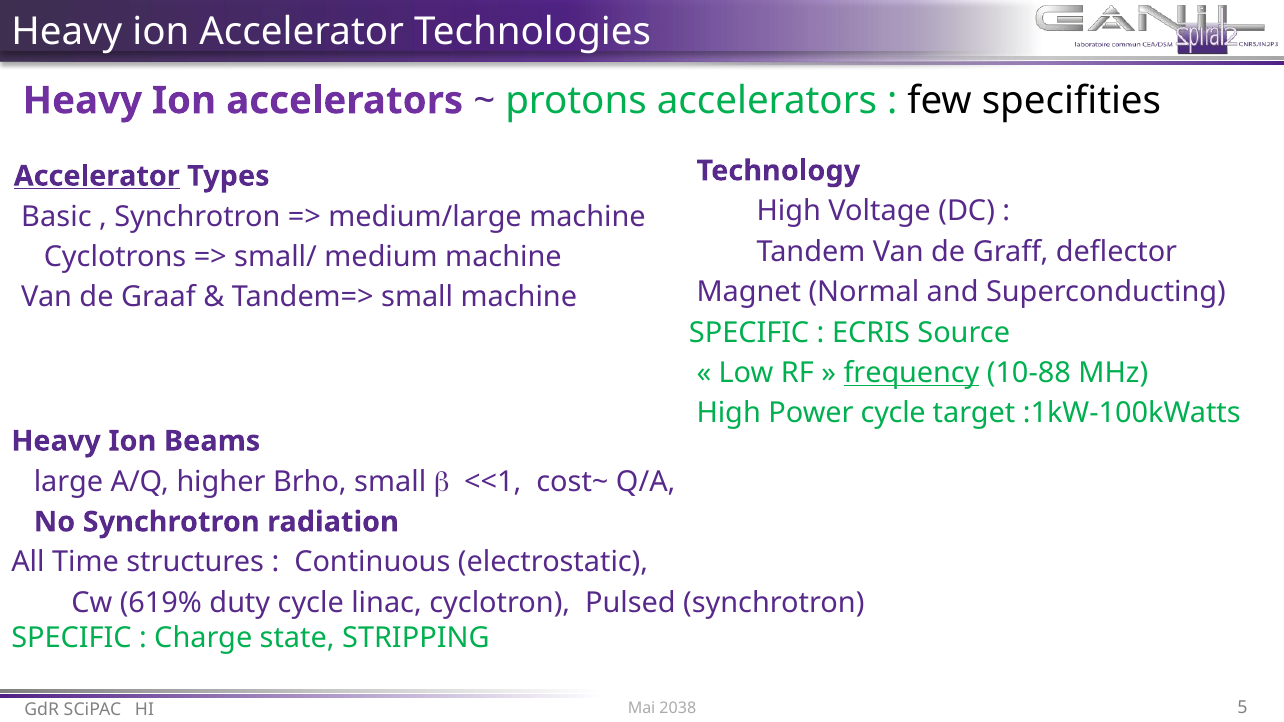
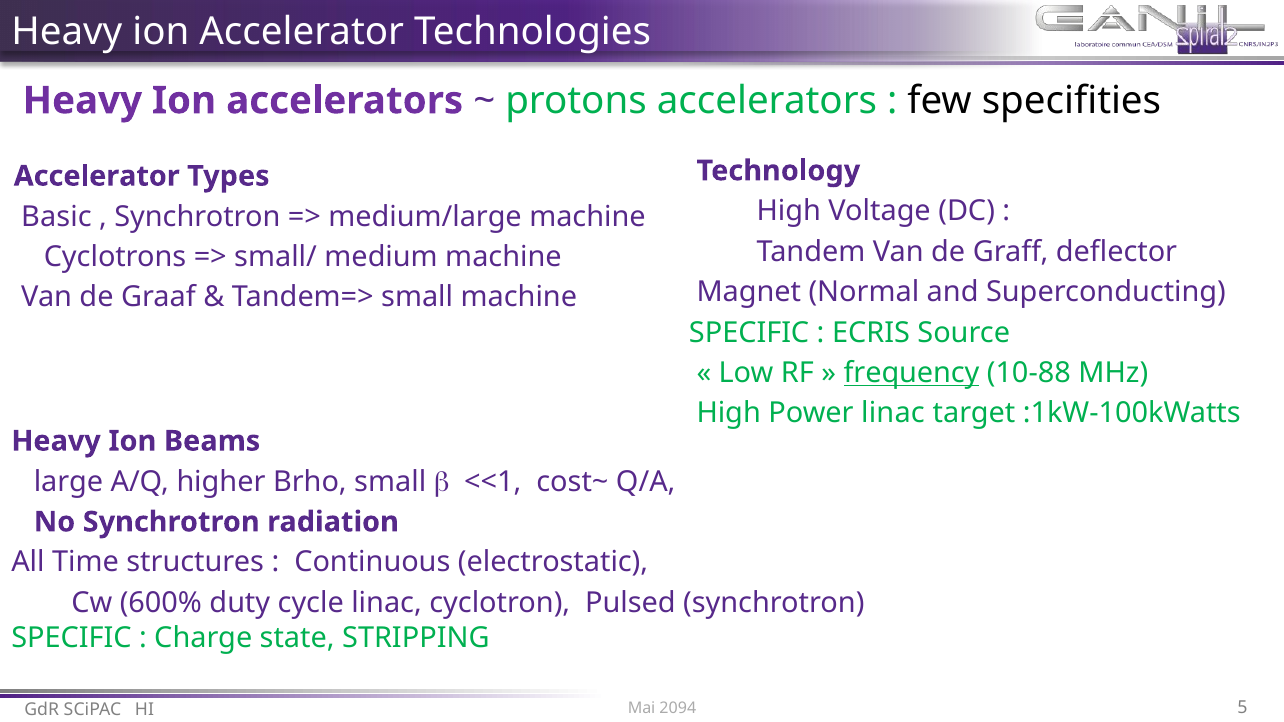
Accelerator underline: present -> none (97, 176)
Power cycle: cycle -> linac (893, 414)
619%: 619% -> 600% (161, 603)
2038: 2038 -> 2094 (678, 708)
